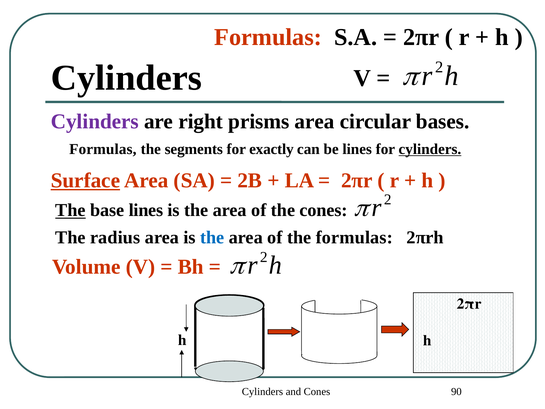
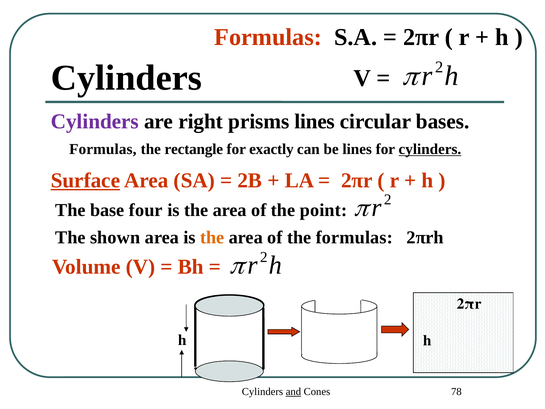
prisms area: area -> lines (315, 121)
segments: segments -> rectangle (194, 149)
The underline: present -> none (70, 210)
base lines: lines -> four (146, 210)
the cones: cones -> point (324, 210)
radius: radius -> shown (115, 237)
the colour: blue -> orange (212, 237)
and underline: none -> present (293, 392)
90: 90 -> 78 (456, 391)
